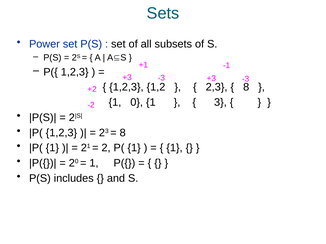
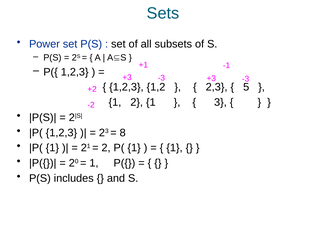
8: 8 -> 5 (246, 87)
1 0: 0 -> 2 (137, 103)
